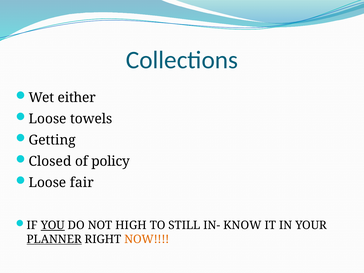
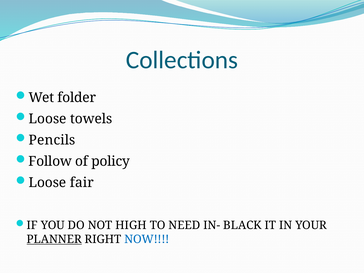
either: either -> folder (77, 98)
Getting: Getting -> Pencils (52, 140)
Closed: Closed -> Follow (50, 161)
YOU underline: present -> none (53, 225)
STILL: STILL -> NEED (184, 225)
KNOW: KNOW -> BLACK (242, 225)
NOW colour: orange -> blue (147, 239)
